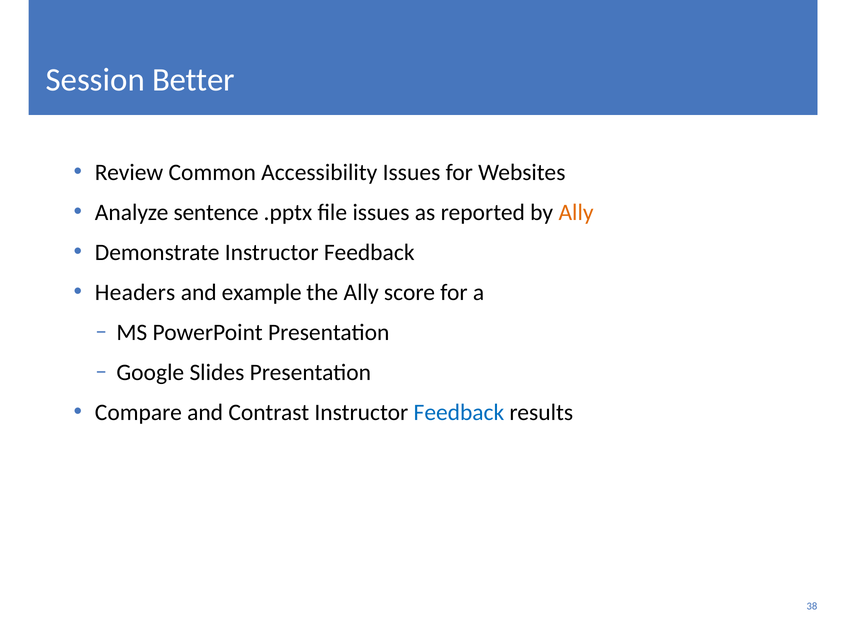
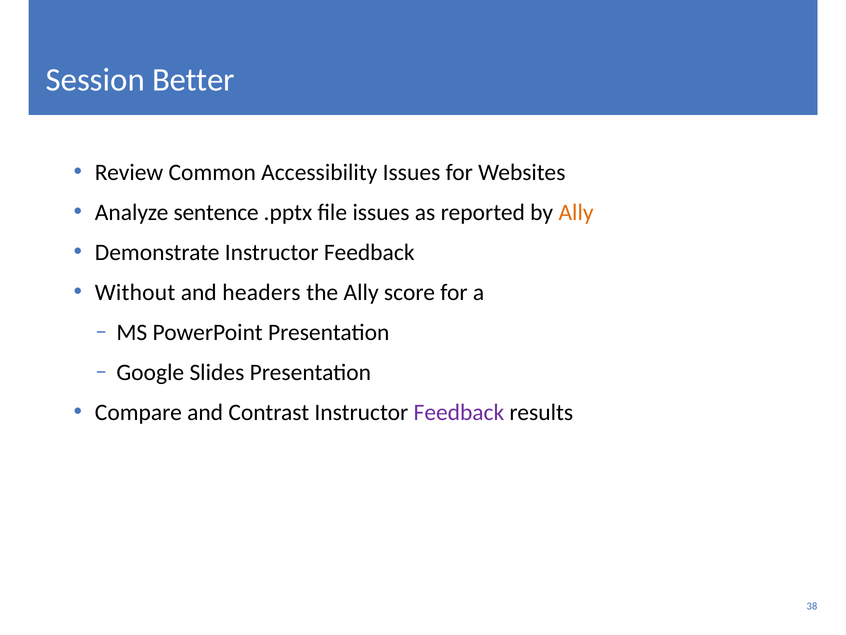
Headers: Headers -> Without (135, 292)
example: example -> headers (261, 292)
Feedback colour: blue -> purple (459, 412)
